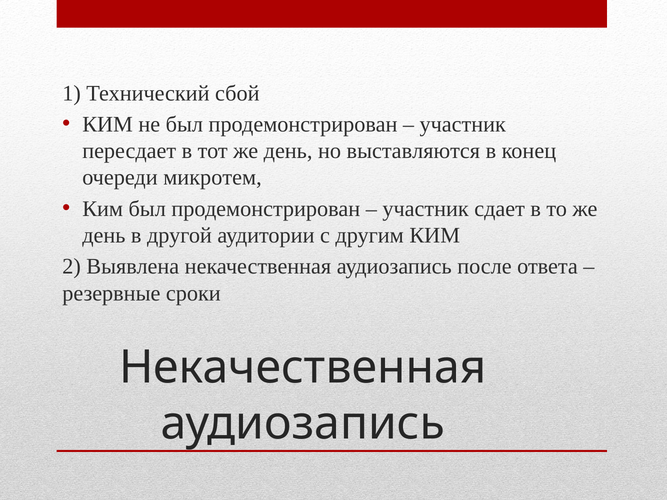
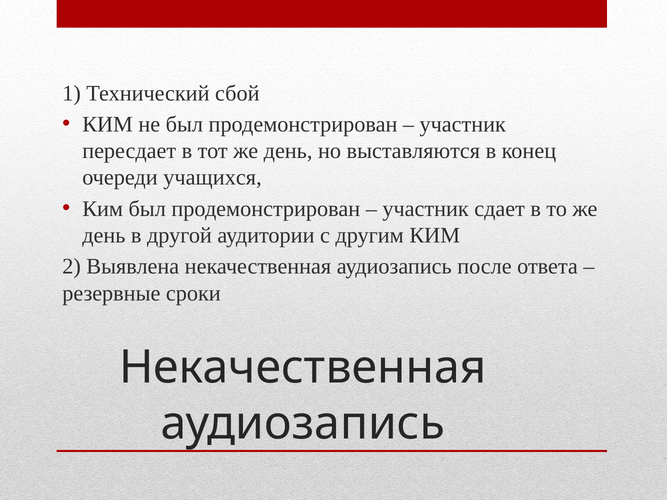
микротем: микротем -> учащихся (212, 178)
